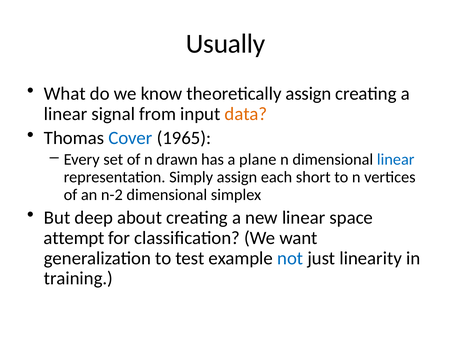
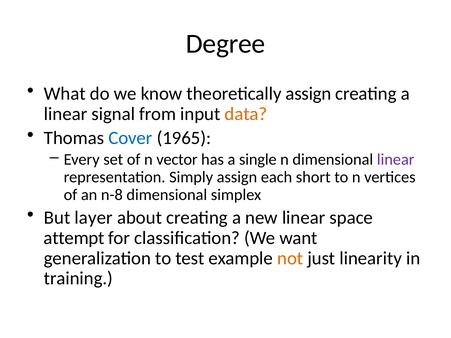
Usually: Usually -> Degree (226, 44)
drawn: drawn -> vector (177, 160)
plane: plane -> single (258, 160)
linear colour: blue -> purple (396, 160)
n-2: n-2 -> n-8 (112, 195)
deep: deep -> layer (94, 218)
not colour: blue -> orange (290, 258)
